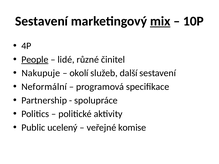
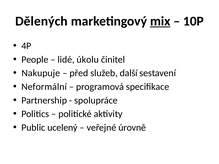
Sestavení: Sestavení -> Dělených (41, 21)
People underline: present -> none (35, 60)
různé: různé -> úkolu (88, 60)
okolí: okolí -> před (79, 73)
komise: komise -> úrovně (132, 128)
